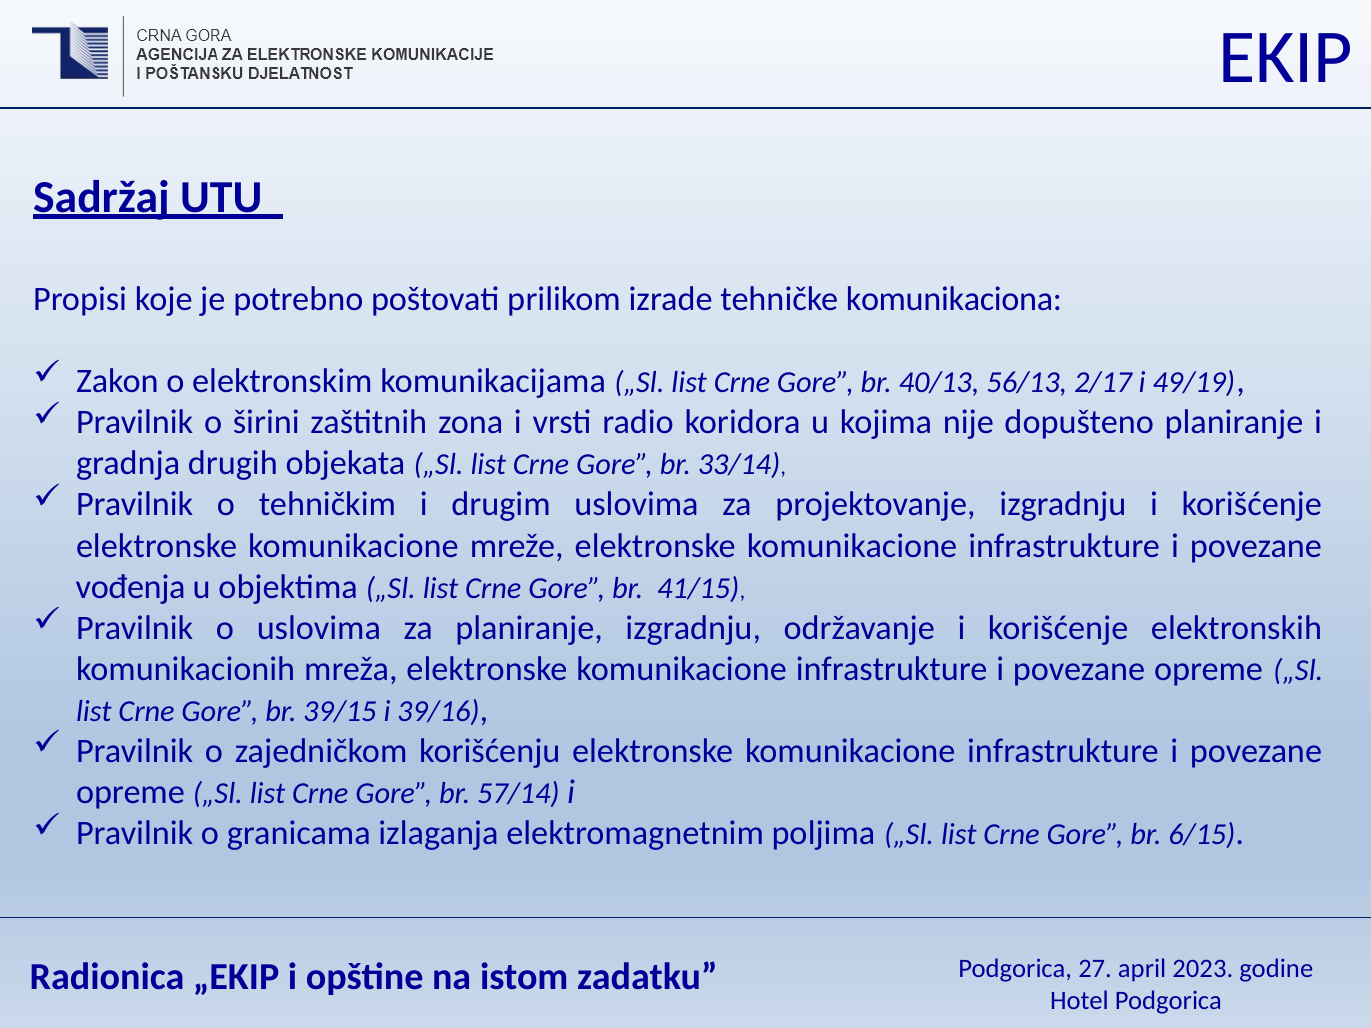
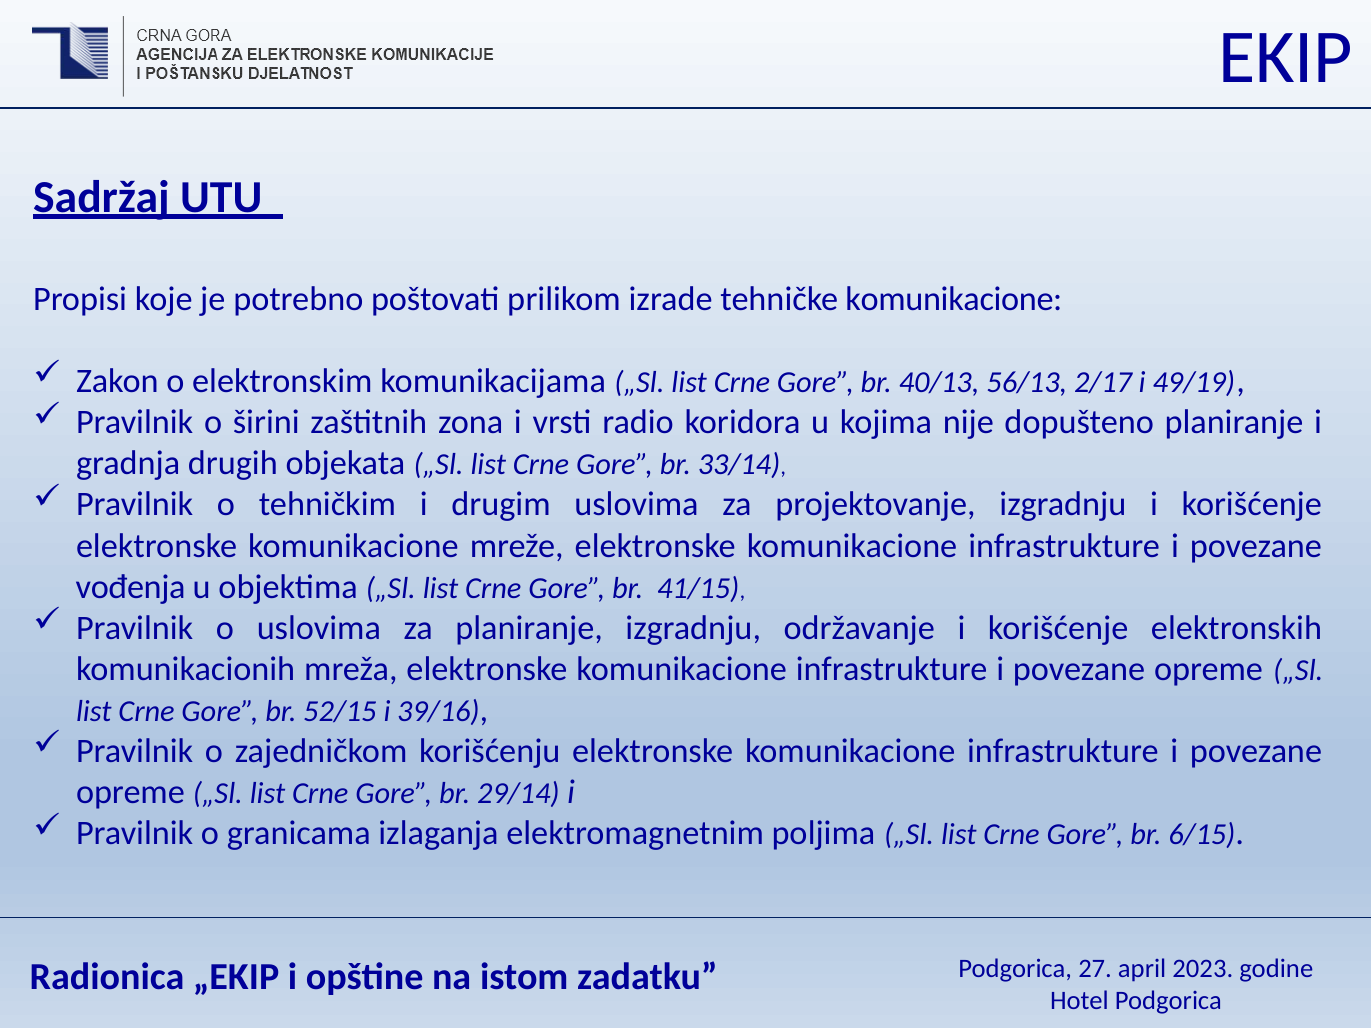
tehničke komunikaciona: komunikaciona -> komunikacione (954, 299)
39/15: 39/15 -> 52/15 (340, 712)
57/14: 57/14 -> 29/14 (518, 794)
